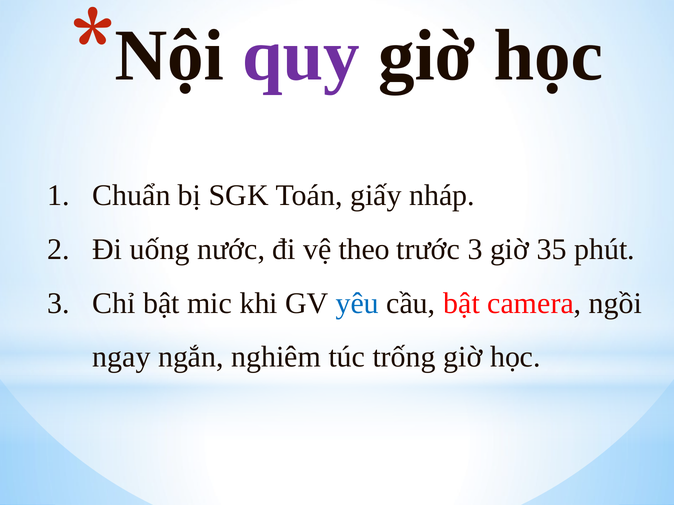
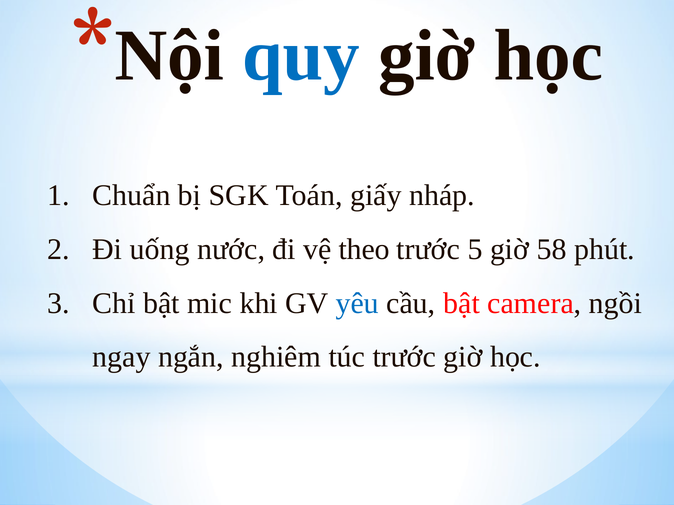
quy colour: purple -> blue (301, 56)
trước 3: 3 -> 5 (475, 250)
35: 35 -> 58 (552, 250)
túc trống: trống -> trước (404, 357)
